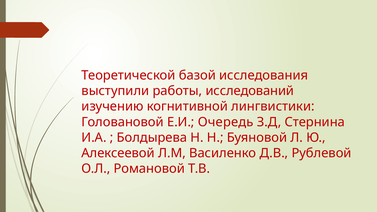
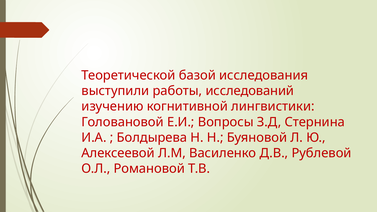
Очередь: Очередь -> Вопросы (226, 122)
